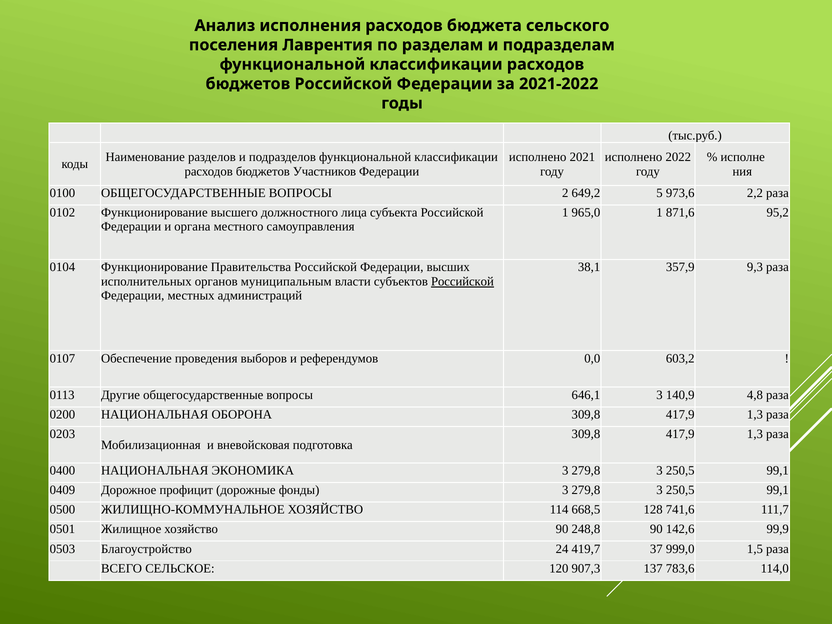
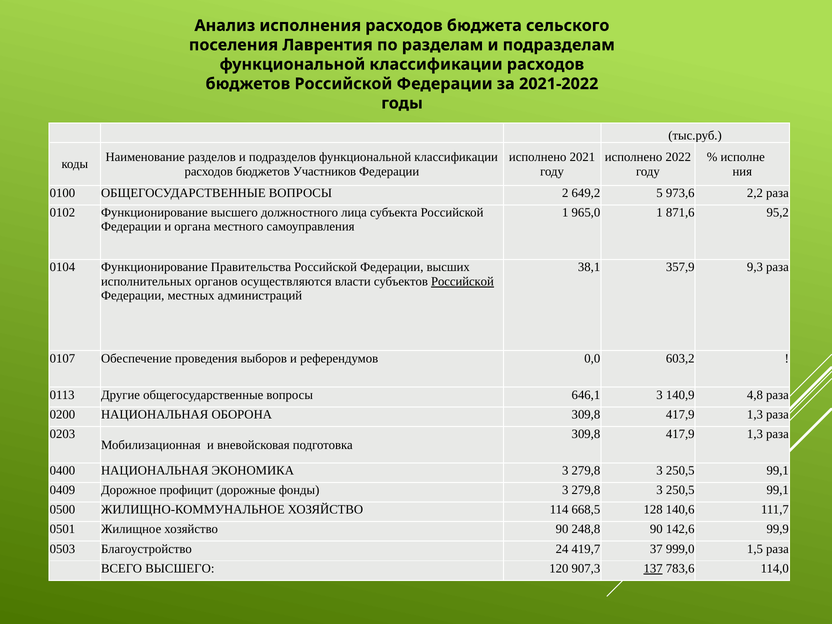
муниципальным: муниципальным -> осуществляются (286, 281)
741,6: 741,6 -> 140,6 (680, 510)
ВСЕГО СЕЛЬСКОЕ: СЕЛЬСКОЕ -> ВЫСШЕГО (180, 568)
137 underline: none -> present (653, 568)
